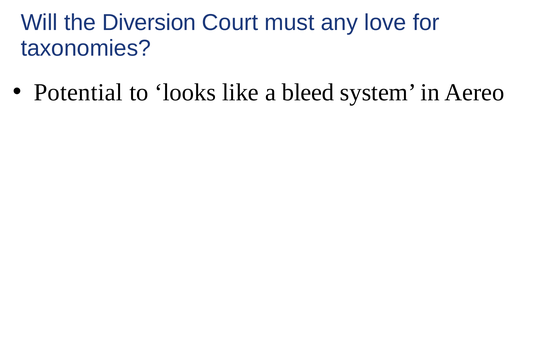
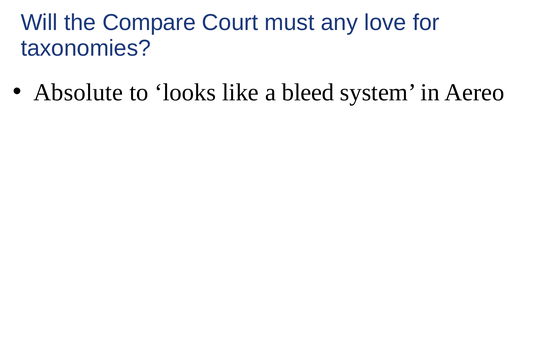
Diversion: Diversion -> Compare (149, 23)
Potential: Potential -> Absolute (78, 92)
